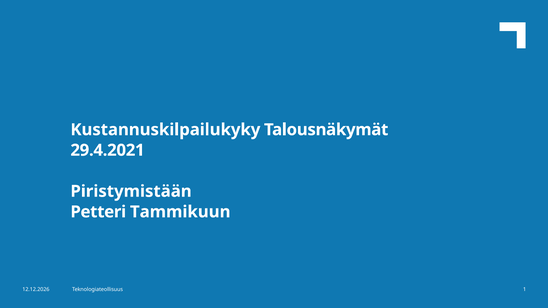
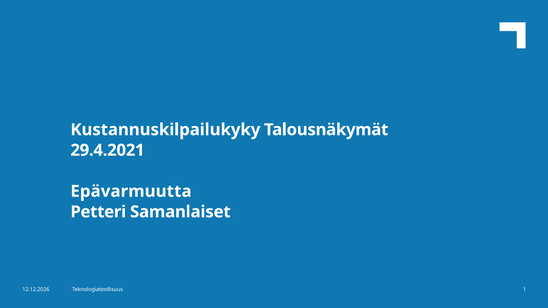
Piristymistään: Piristymistään -> Epävarmuutta (131, 191)
Tammikuun: Tammikuun -> Samanlaiset (180, 212)
